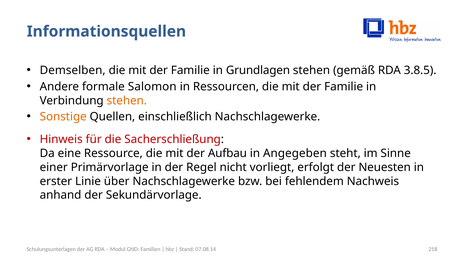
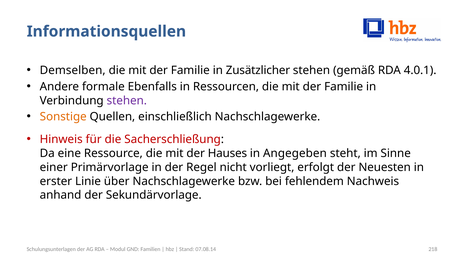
Grundlagen: Grundlagen -> Zusätzlicher (258, 70)
3.8.5: 3.8.5 -> 4.0.1 (420, 70)
Salomon: Salomon -> Ebenfalls (152, 87)
stehen colour: orange -> purple (127, 101)
Aufbau: Aufbau -> Hauses (227, 153)
